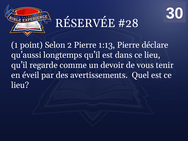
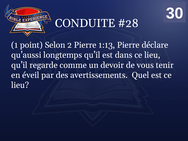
RÉSERVÉE: RÉSERVÉE -> CONDUITE (85, 23)
